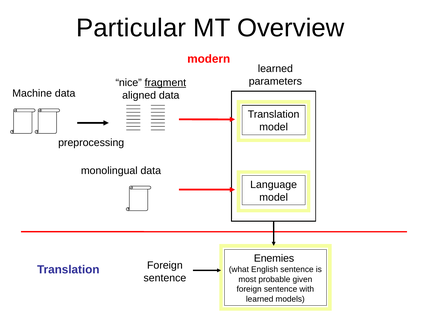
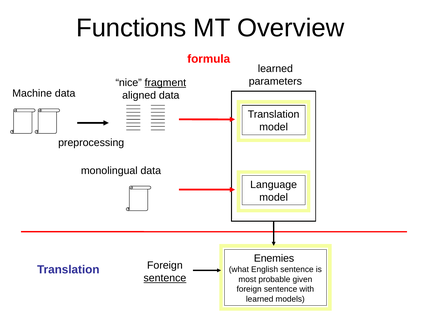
Particular: Particular -> Functions (131, 28)
modern: modern -> formula (209, 59)
sentence underline: none -> present (165, 278)
